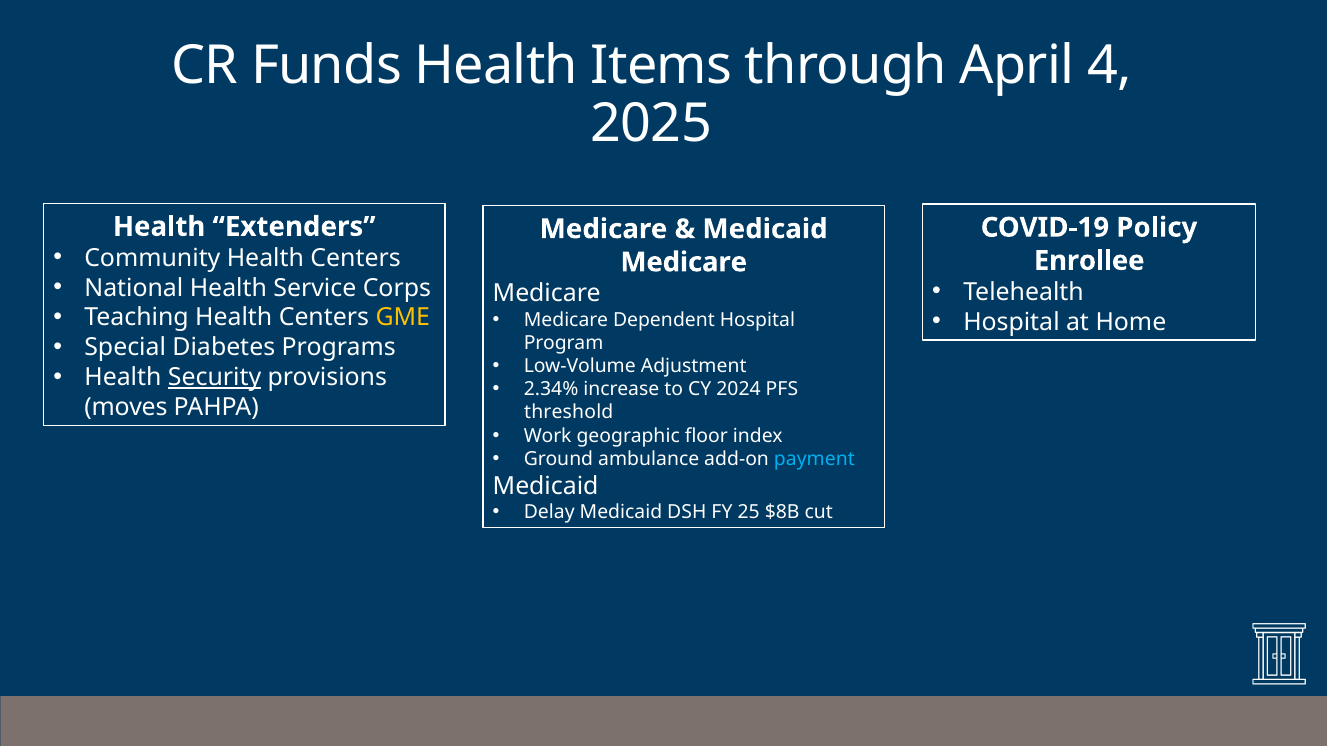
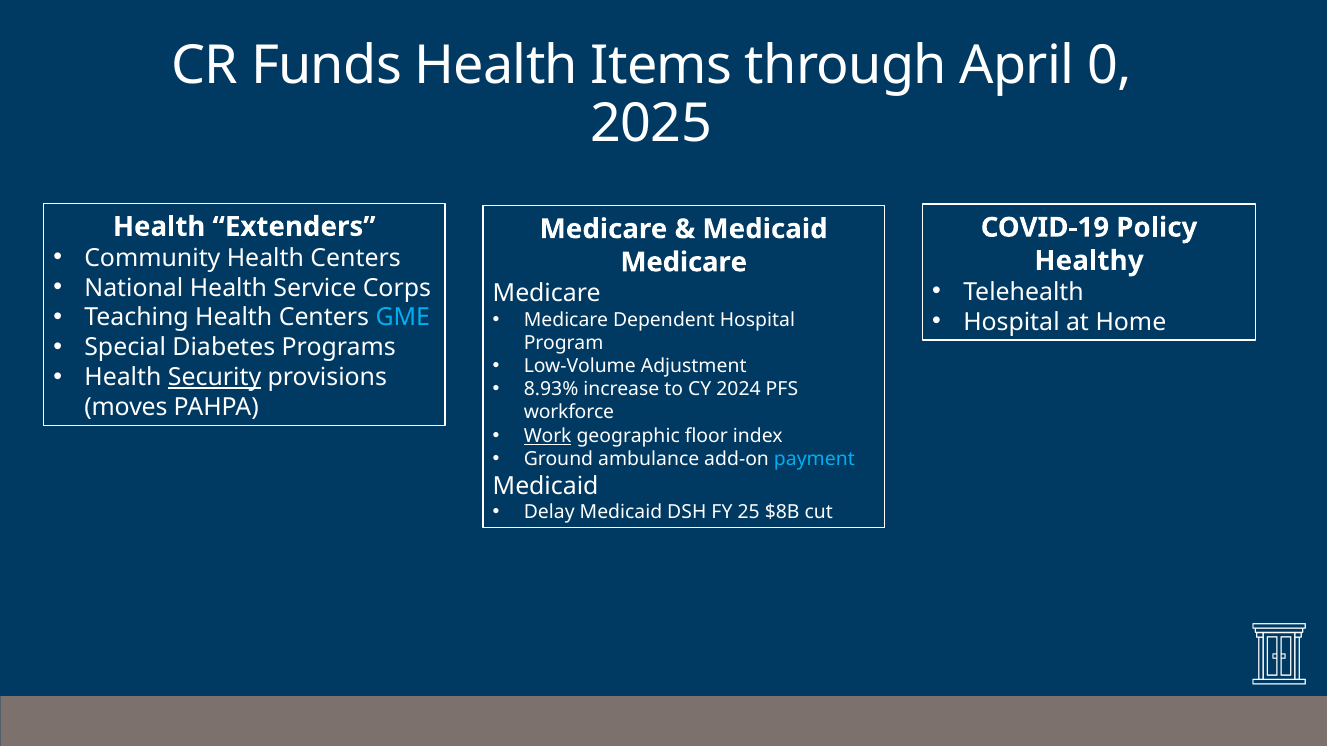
4: 4 -> 0 (1110, 66)
Enrollee: Enrollee -> Healthy (1089, 261)
GME colour: yellow -> light blue (403, 318)
2.34%: 2.34% -> 8.93% (551, 390)
threshold: threshold -> workforce (569, 413)
Work underline: none -> present (548, 436)
